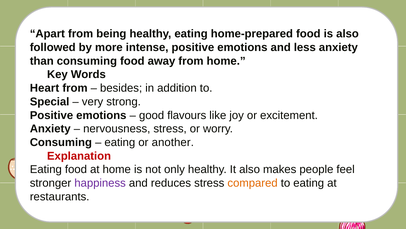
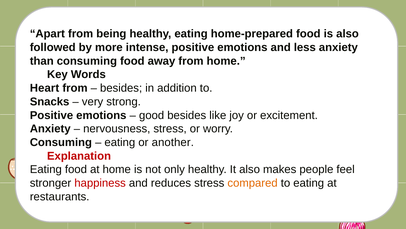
Special: Special -> Snacks (50, 101)
good flavours: flavours -> besides (187, 115)
happiness colour: purple -> red (100, 183)
